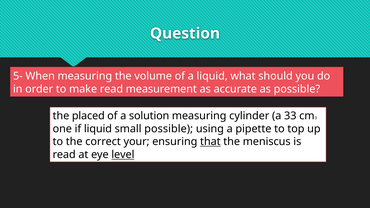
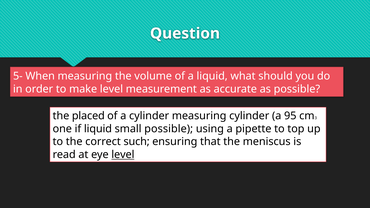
make read: read -> level (111, 89)
a solution: solution -> cylinder (149, 116)
33: 33 -> 95 (290, 116)
your: your -> such (137, 142)
that underline: present -> none (210, 142)
